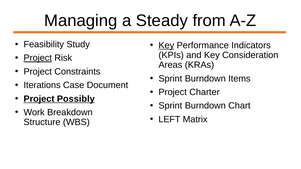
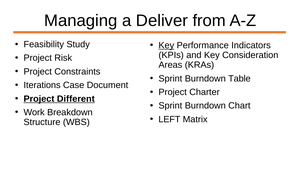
Steady: Steady -> Deliver (162, 21)
Project underline: present -> none (38, 58)
Items: Items -> Table (239, 79)
Possibly: Possibly -> Different (76, 99)
